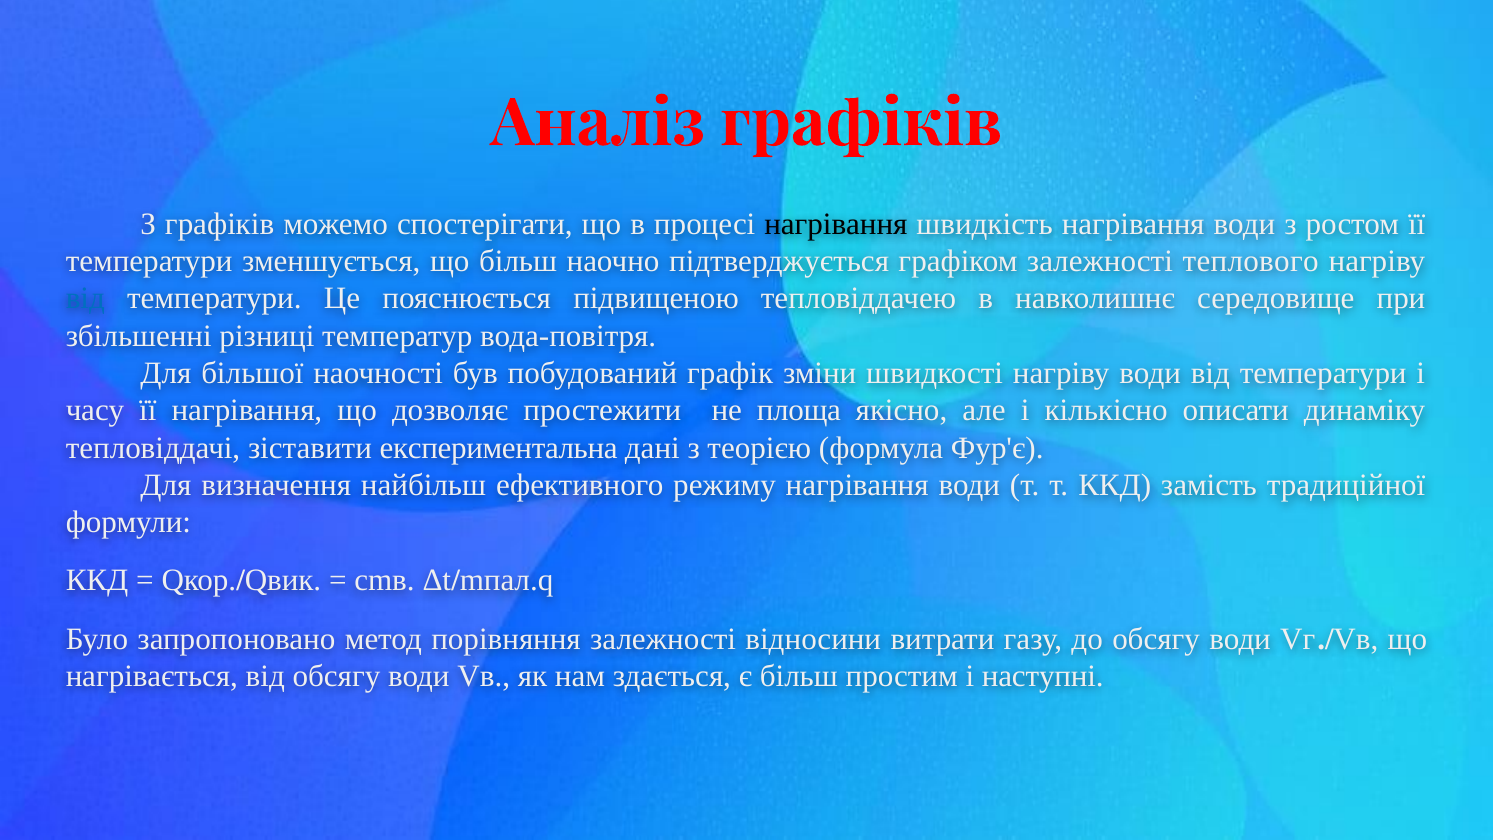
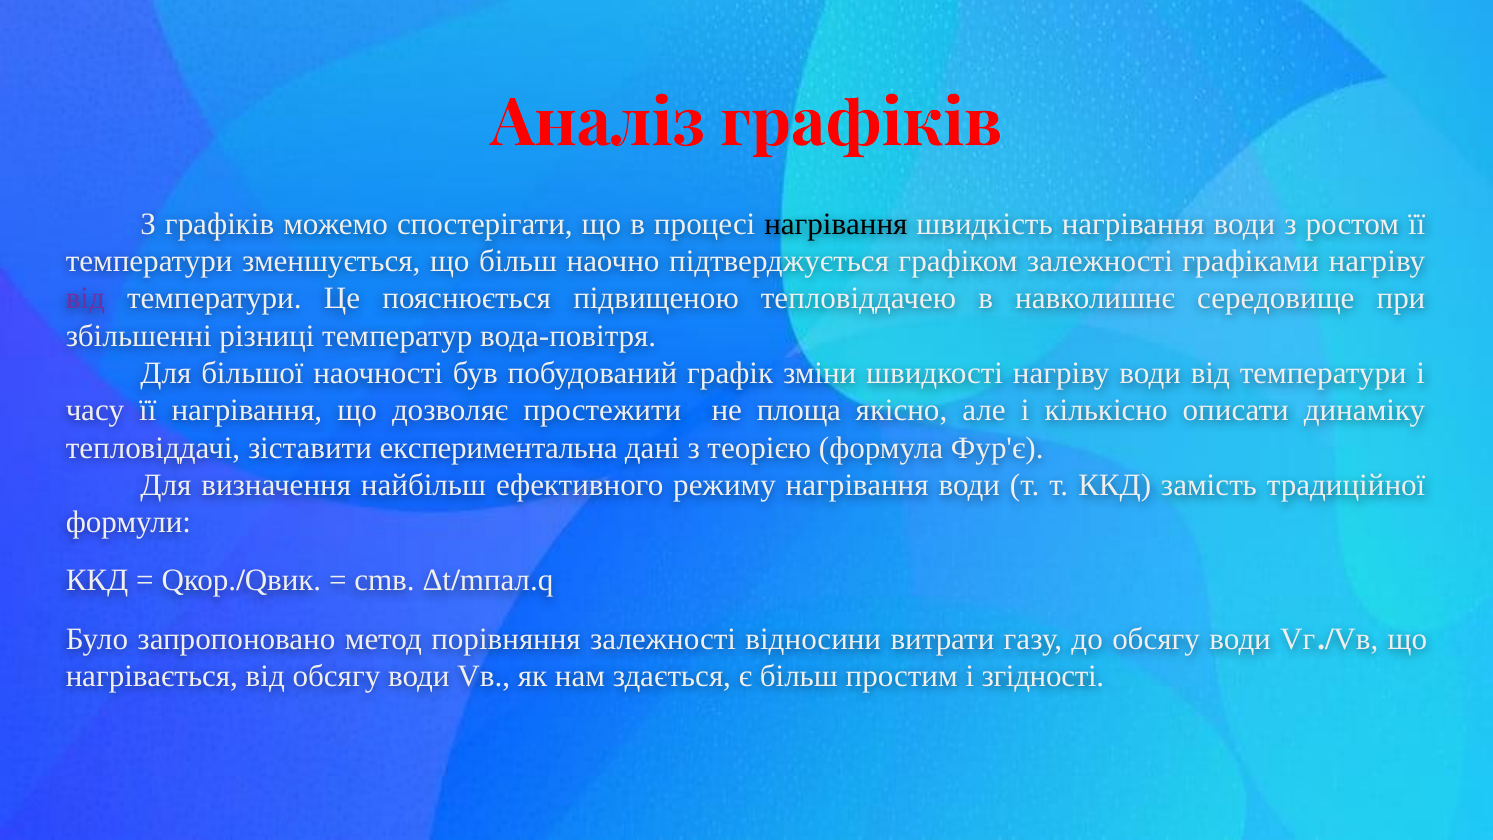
теплового: теплового -> графіками (1251, 261)
від colour: blue -> purple (85, 299)
наступні: наступні -> згідності (1043, 676)
